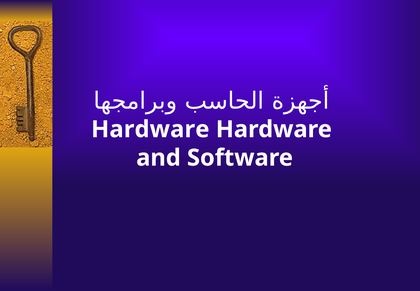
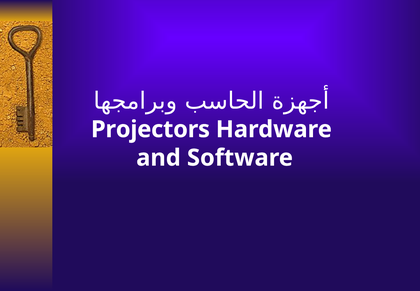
Hardware: Hardware -> Projectors (150, 129)
